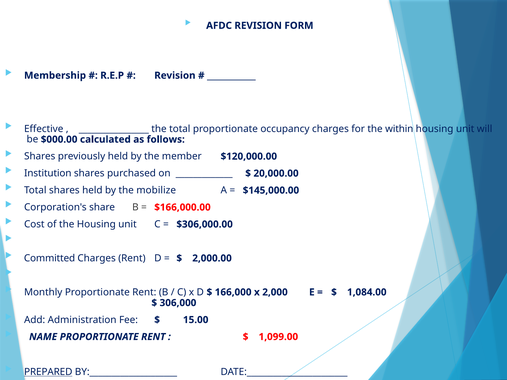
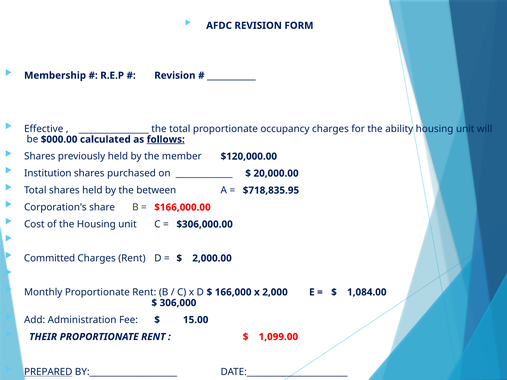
within: within -> ability (399, 129)
follows underline: none -> present (166, 140)
mobilize: mobilize -> between (156, 190)
$145,000.00: $145,000.00 -> $718,835.95 (271, 190)
NAME: NAME -> THEIR (43, 337)
